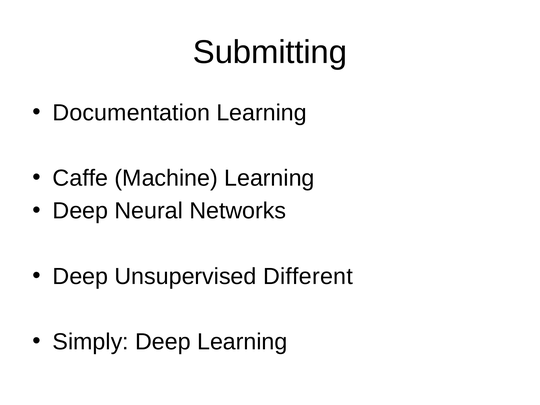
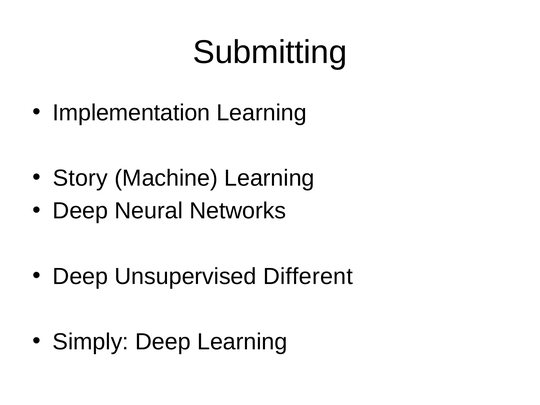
Documentation: Documentation -> Implementation (131, 113)
Caffe: Caffe -> Story (80, 178)
